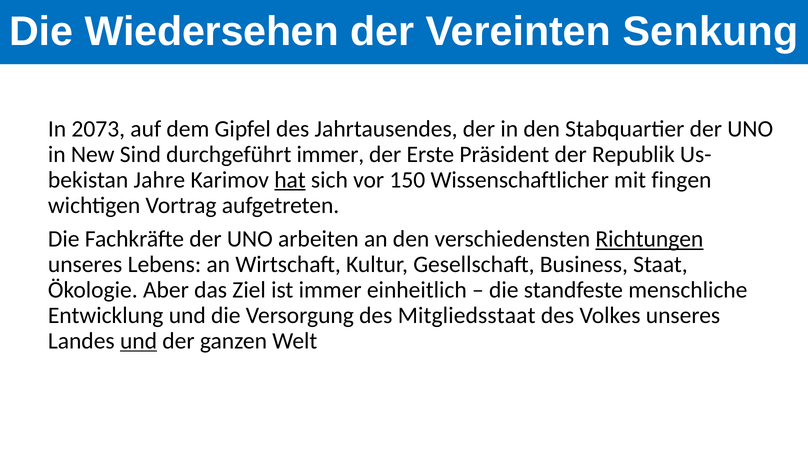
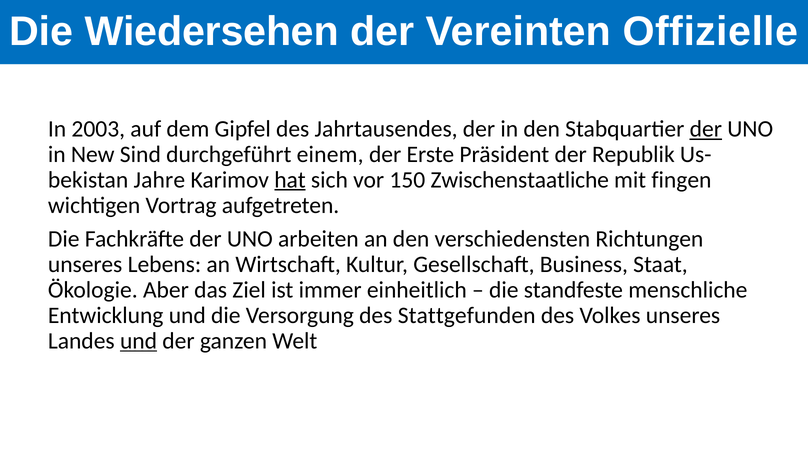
Senkung: Senkung -> Offizielle (710, 32)
2073: 2073 -> 2003 (98, 129)
der underline: none -> present (706, 129)
durchgeführt immer: immer -> einem (330, 154)
Wissenschaftlicher: Wissenschaftlicher -> Zwischenstaatliche (520, 180)
Richtungen underline: present -> none (649, 239)
Mitgliedsstaat: Mitgliedsstaat -> Stattgefunden (467, 315)
